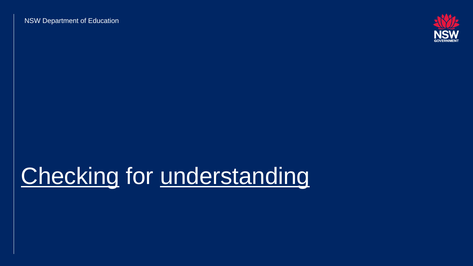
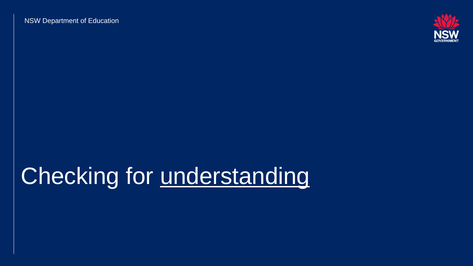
Checking underline: present -> none (70, 176)
